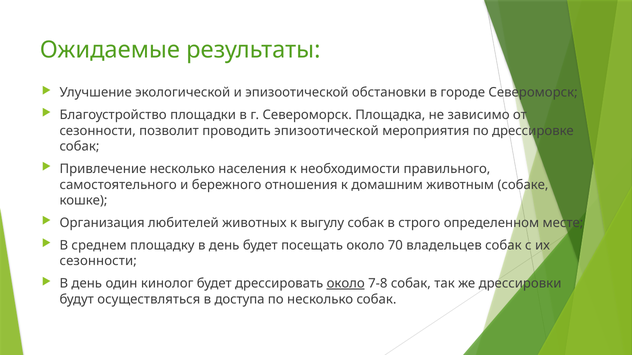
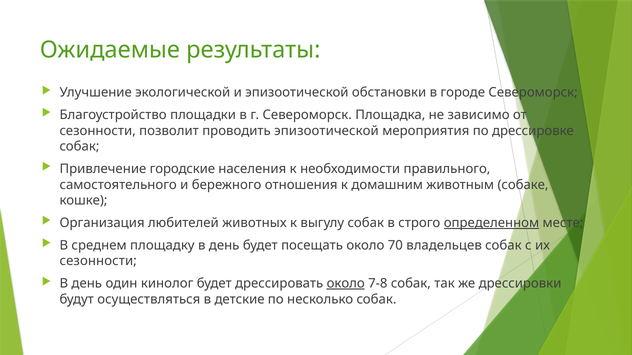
Привлечение несколько: несколько -> городские (182, 169)
определенном underline: none -> present (491, 223)
доступа: доступа -> детские (240, 300)
